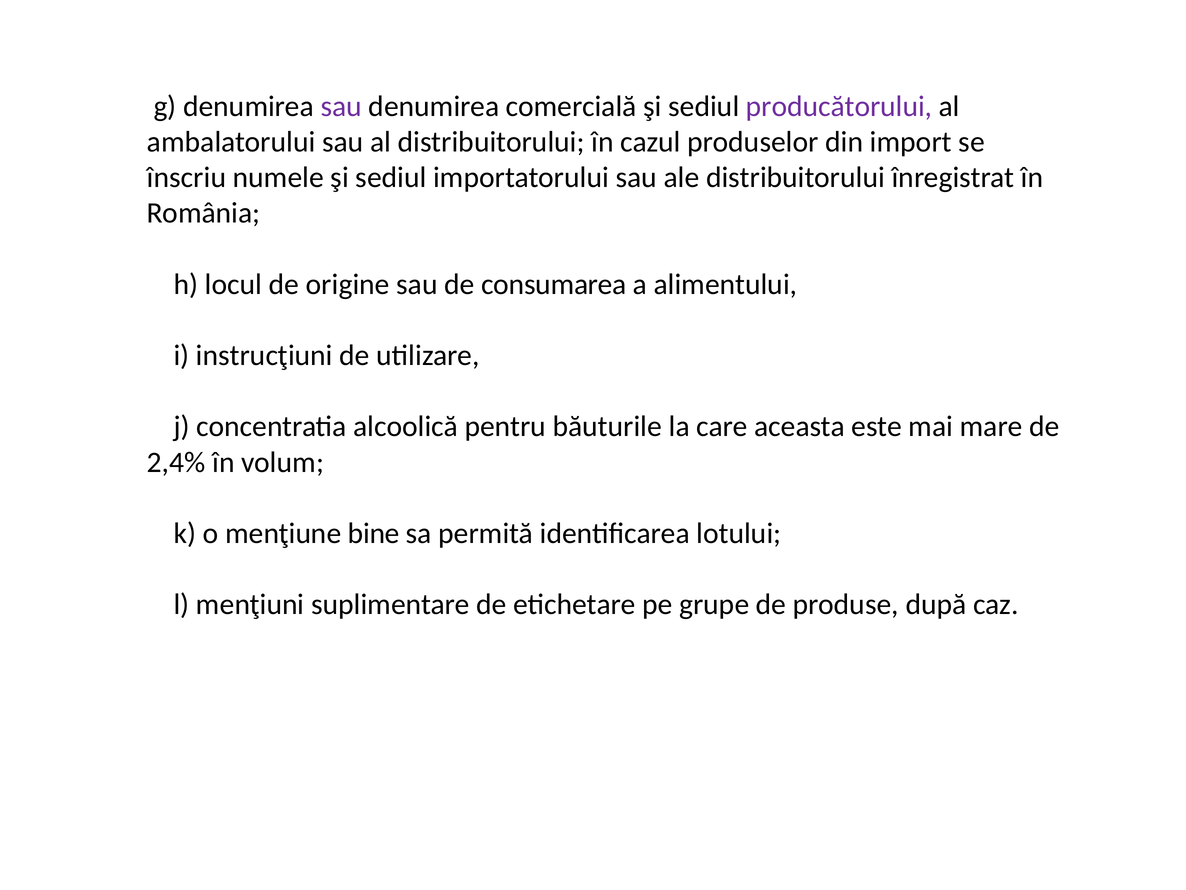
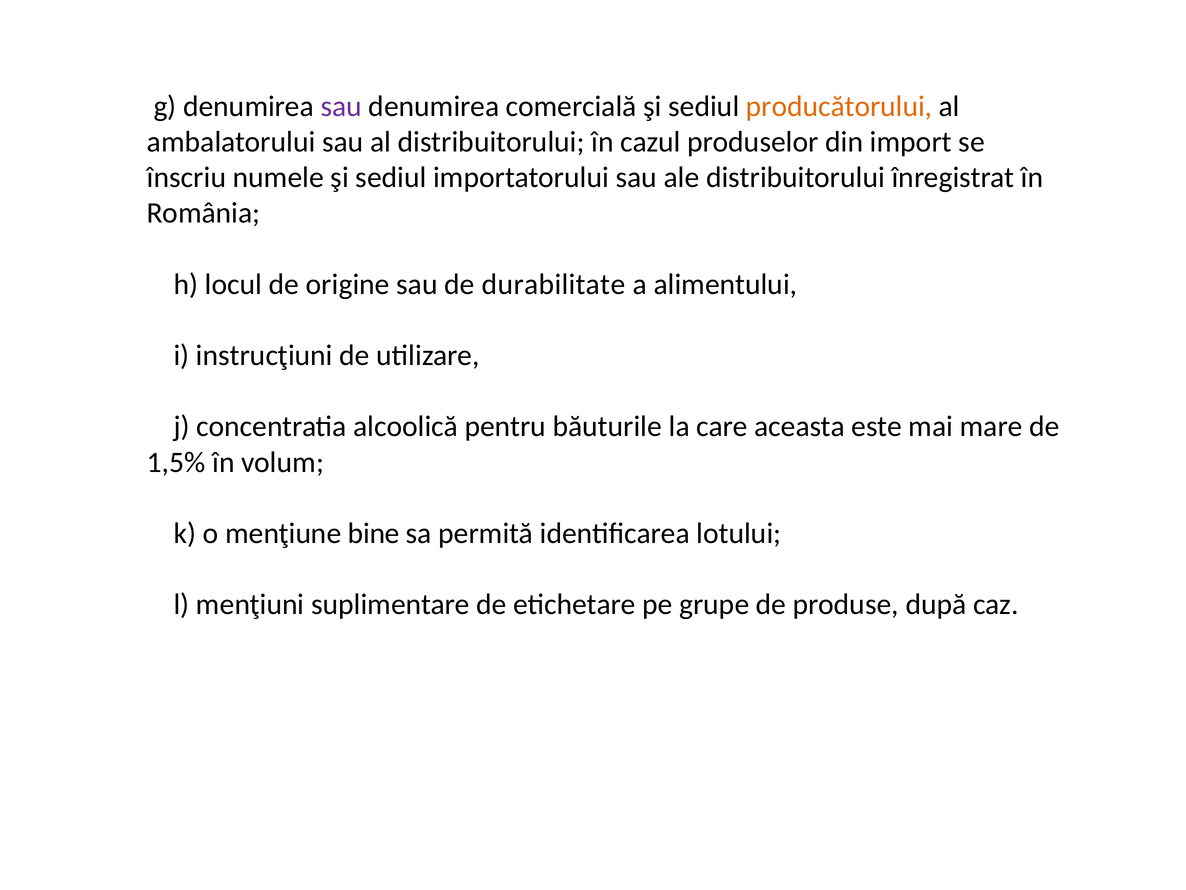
producătorului colour: purple -> orange (839, 106)
consumarea: consumarea -> durabilitate (554, 284)
2,4%: 2,4% -> 1,5% (176, 462)
